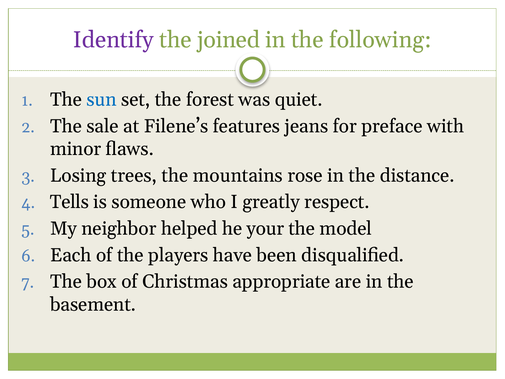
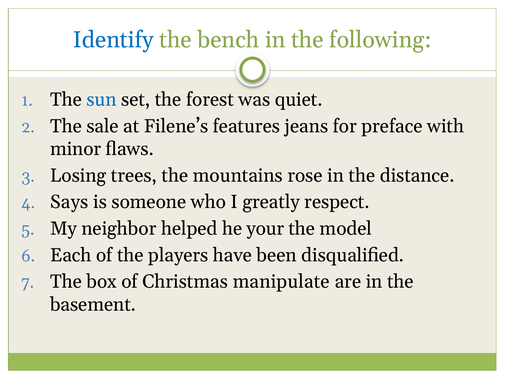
Identify colour: purple -> blue (113, 40)
joined: joined -> bench (228, 40)
Tells: Tells -> Says (69, 202)
appropriate: appropriate -> manipulate (281, 282)
